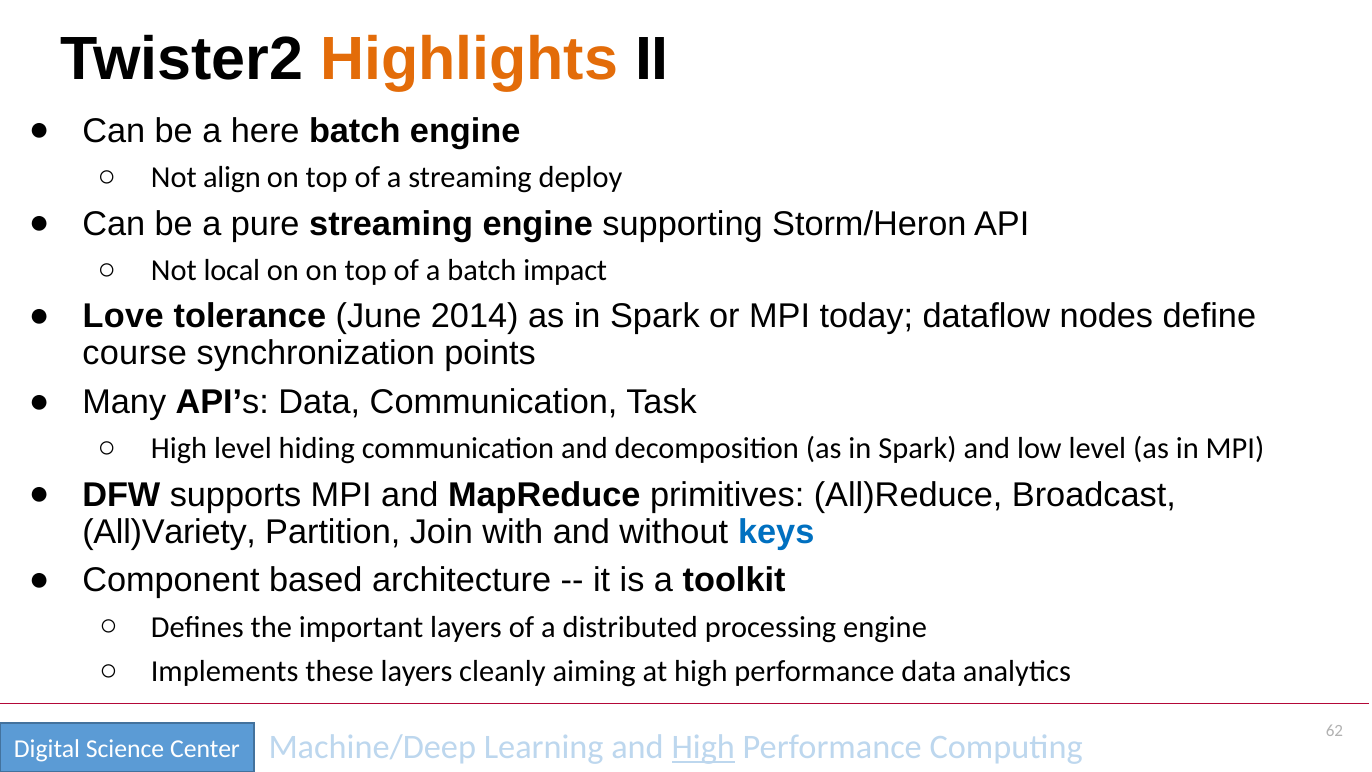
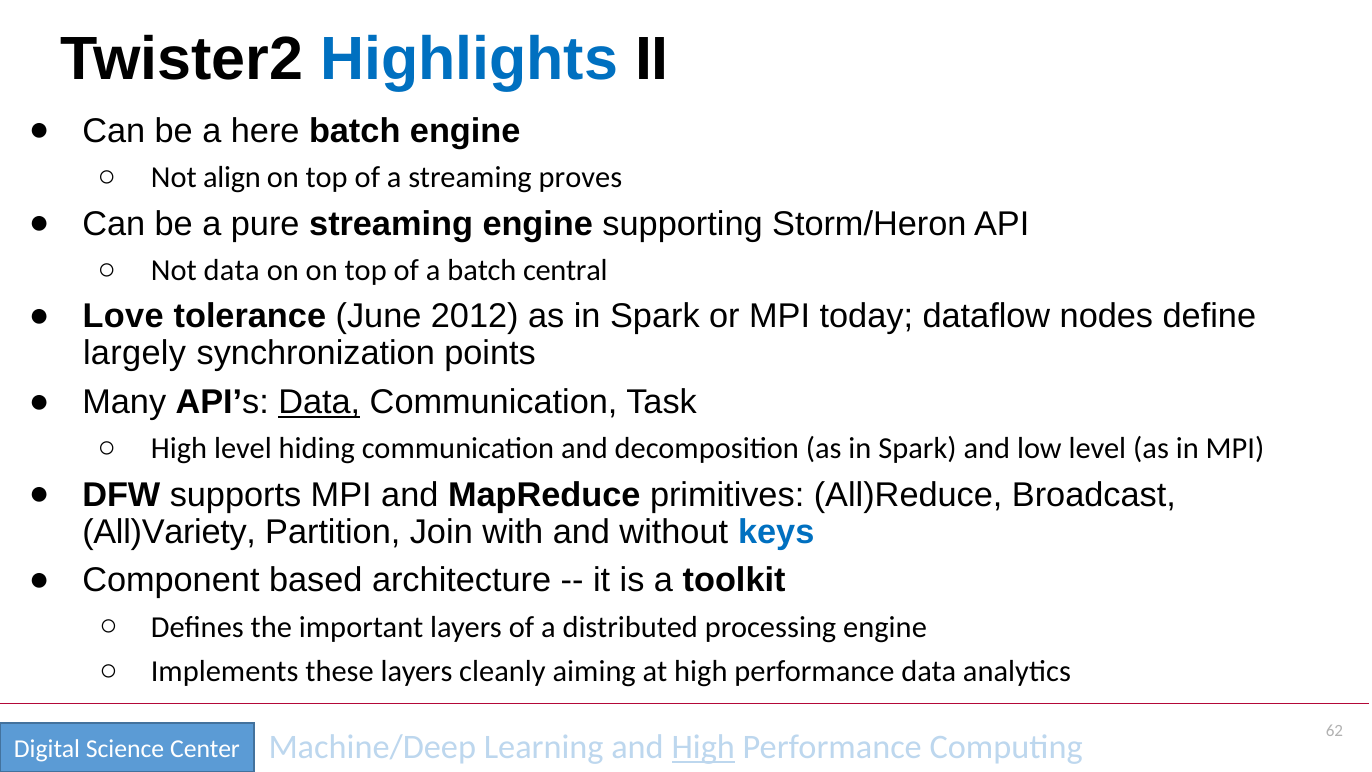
Highlights colour: orange -> blue (469, 59)
deploy: deploy -> proves (580, 177)
Not local: local -> data (232, 270)
impact: impact -> central (565, 270)
2014: 2014 -> 2012 (475, 316)
course: course -> largely (135, 354)
Data underline: none -> present (319, 402)
